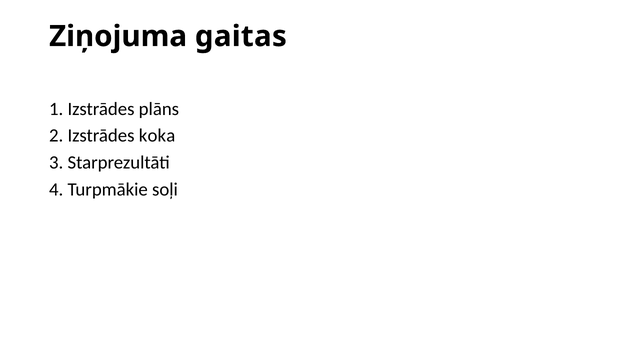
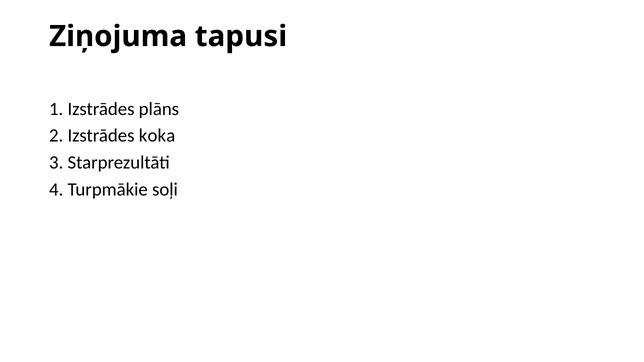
gaitas: gaitas -> tapusi (241, 36)
